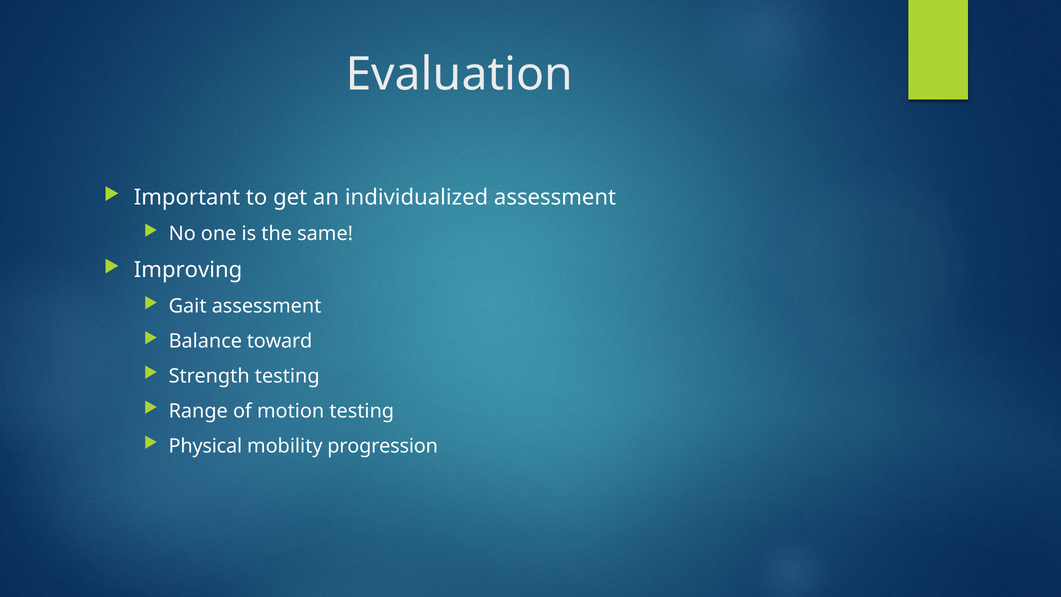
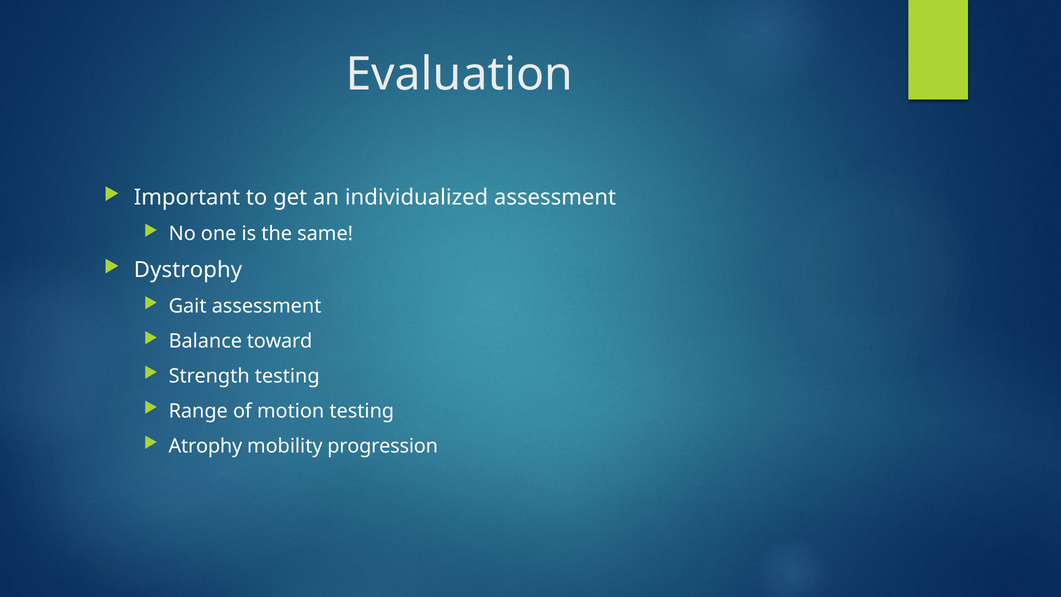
Improving: Improving -> Dystrophy (188, 270)
Physical: Physical -> Atrophy (205, 446)
